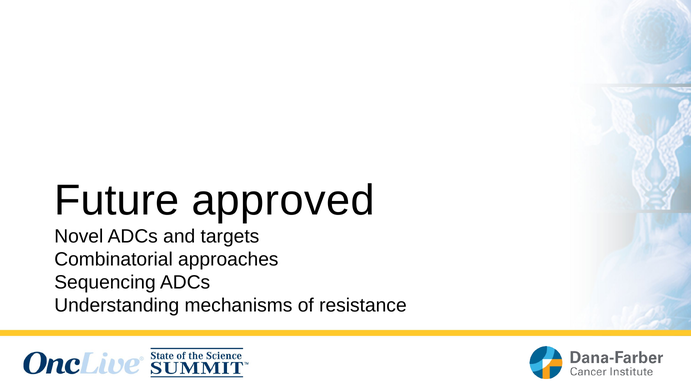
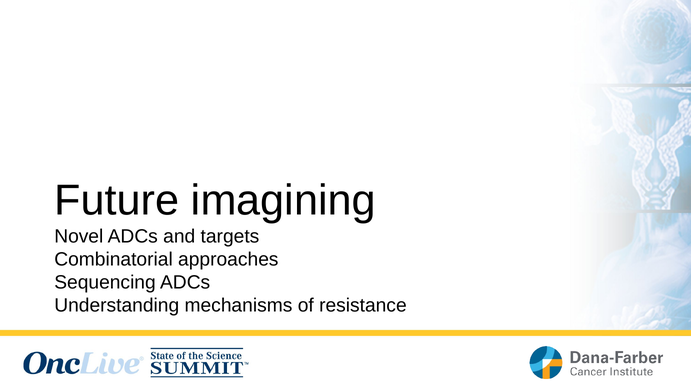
approved: approved -> imagining (283, 200)
